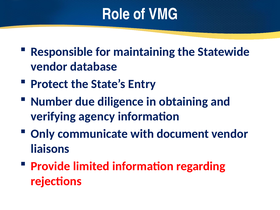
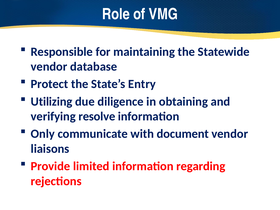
Number: Number -> Utilizing (52, 102)
agency: agency -> resolve (97, 116)
